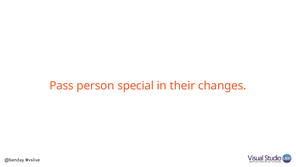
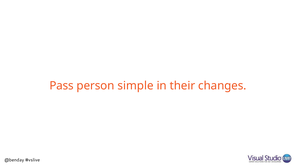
special: special -> simple (136, 85)
